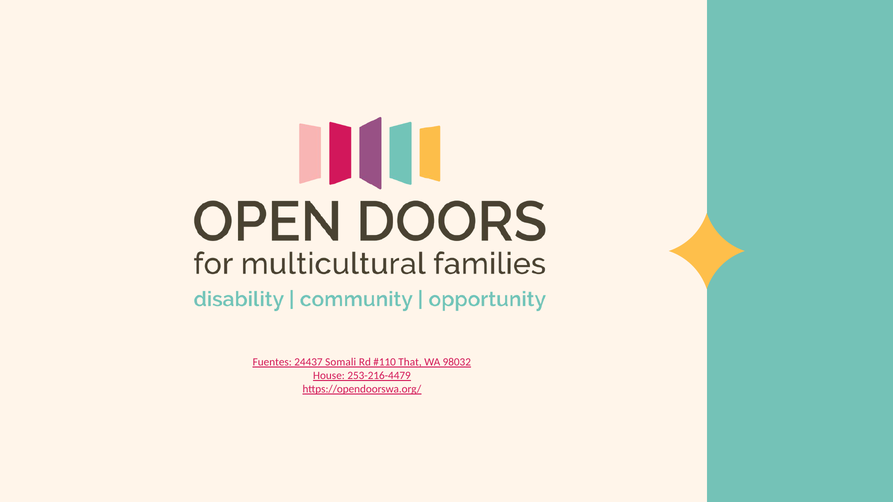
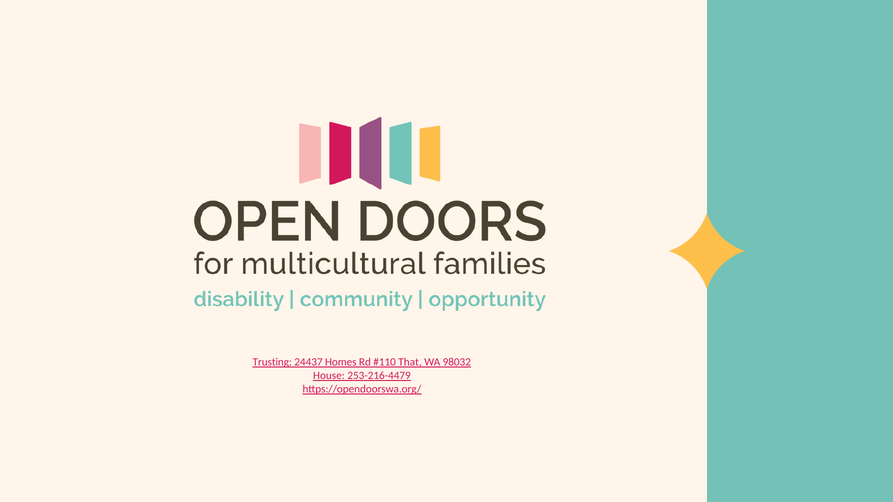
Fuentes: Fuentes -> Trusting (272, 362)
Somali: Somali -> Homes (341, 362)
